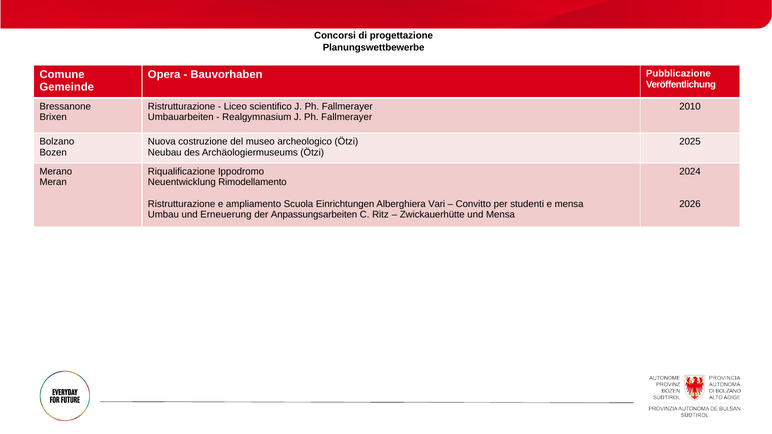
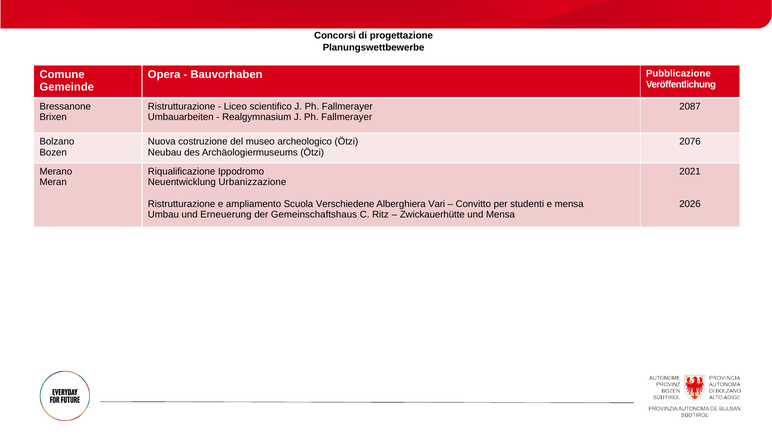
2010: 2010 -> 2087 (690, 106)
2025: 2025 -> 2076 (690, 142)
2024: 2024 -> 2021 (690, 172)
Rimodellamento: Rimodellamento -> Urbanizzazione (252, 182)
Einrichtungen: Einrichtungen -> Verschiedene (345, 204)
Anpassungsarbeiten: Anpassungsarbeiten -> Gemeinschaftshaus (314, 215)
